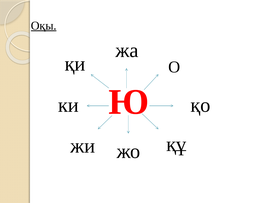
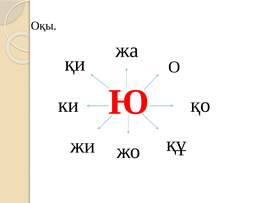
Оқы underline: present -> none (44, 26)
